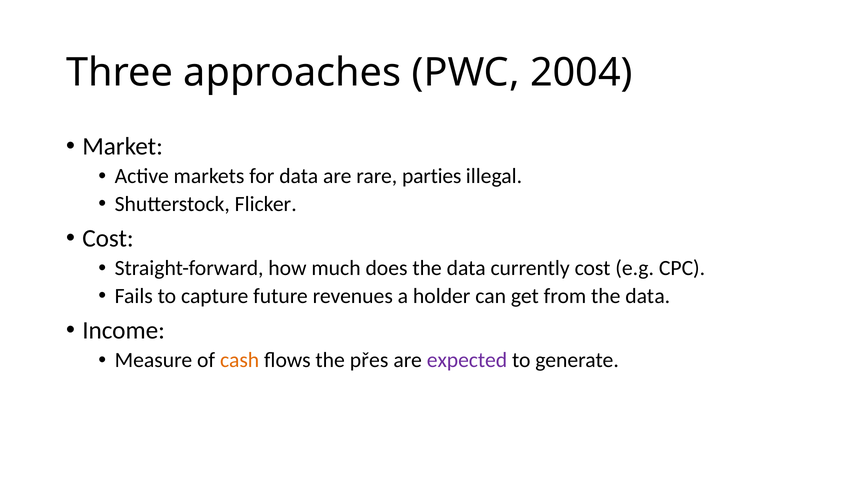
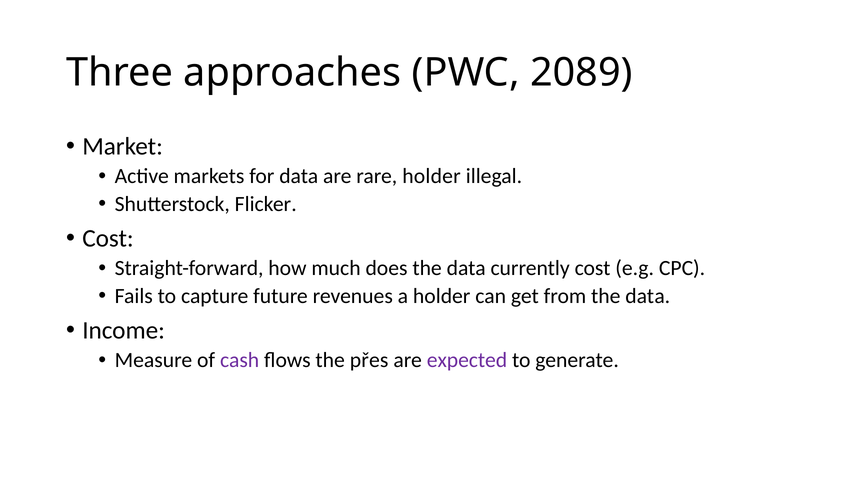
2004: 2004 -> 2089 (581, 73)
rare parties: parties -> holder (432, 176)
cash colour: orange -> purple (240, 360)
